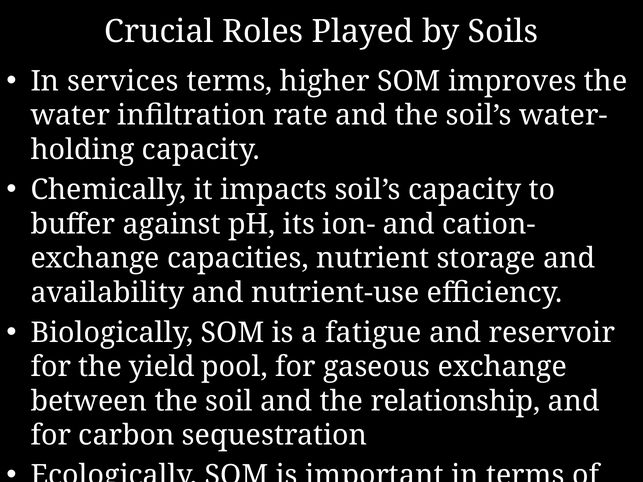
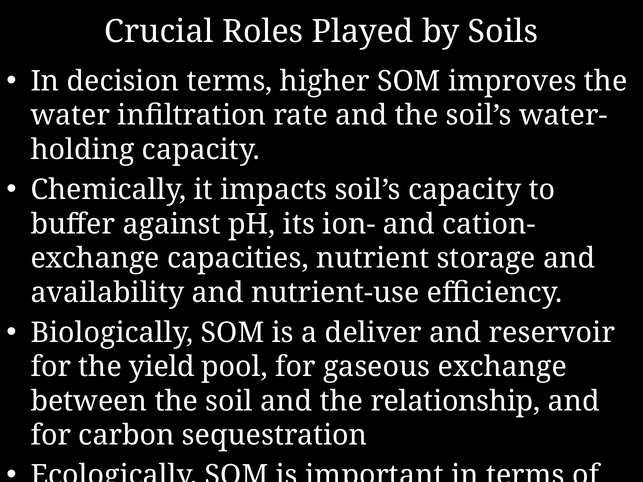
services: services -> decision (123, 81)
fatigue: fatigue -> deliver (373, 333)
